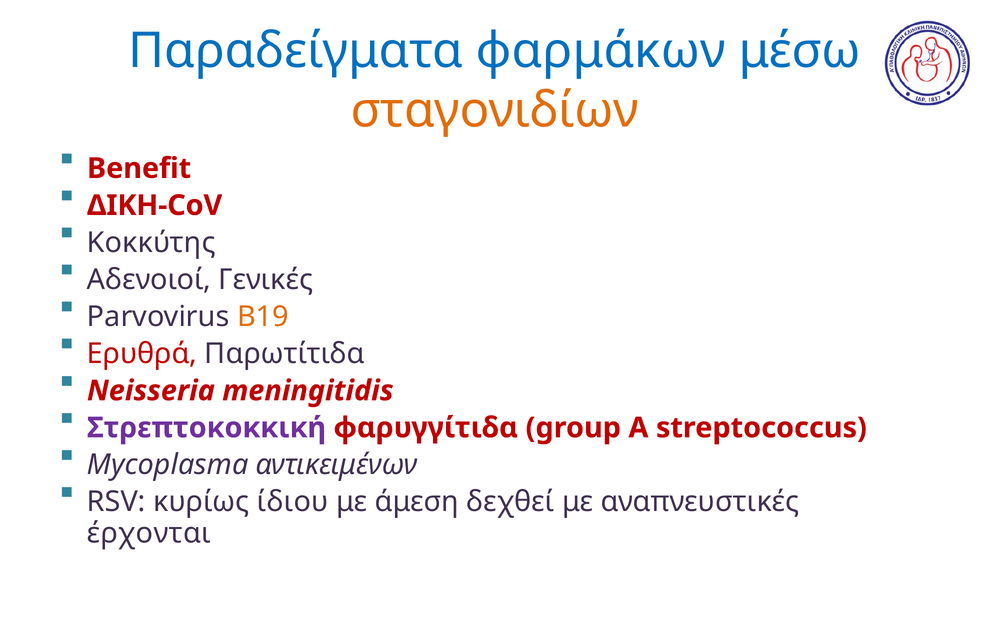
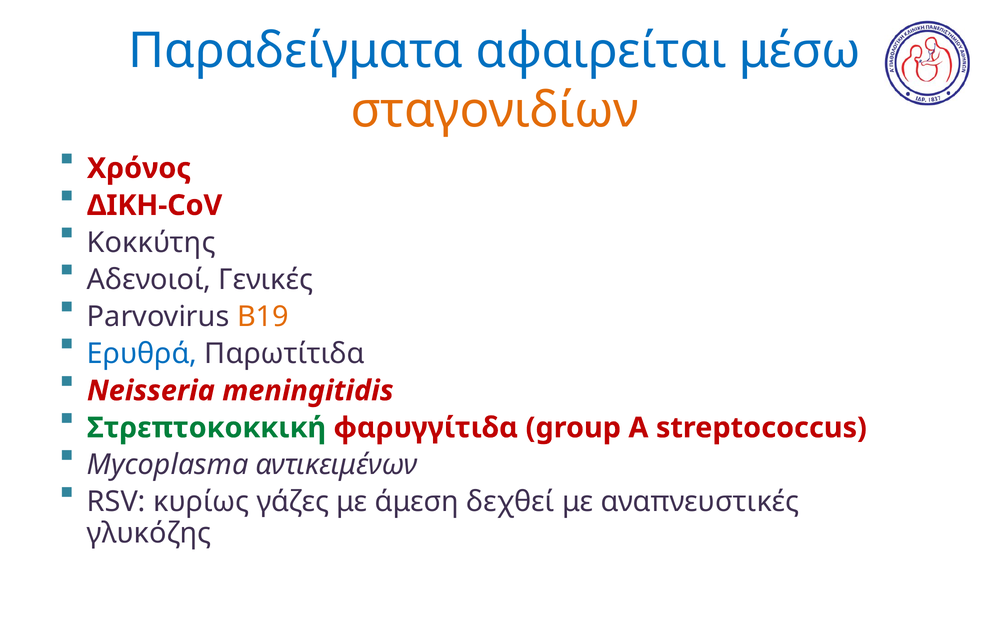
φαρμάκων: φαρμάκων -> αφαιρείται (601, 51)
Benefit: Benefit -> Χρόνος (139, 168)
Ερυθρά colour: red -> blue (142, 354)
Στρεπτοκοκκική colour: purple -> green (207, 428)
ίδιου: ίδιου -> γάζες (293, 502)
έρχονται: έρχονται -> γλυκόζης (149, 533)
